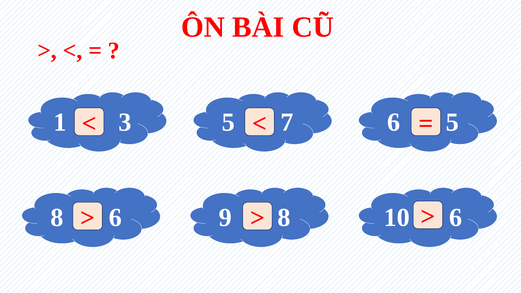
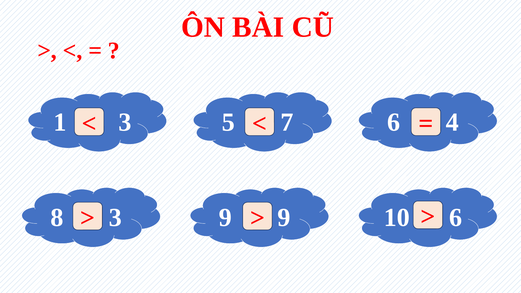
6 5: 5 -> 4 (452, 122)
8 6: 6 -> 3 (115, 218)
9 8: 8 -> 9 (284, 218)
